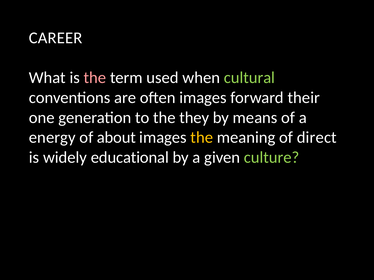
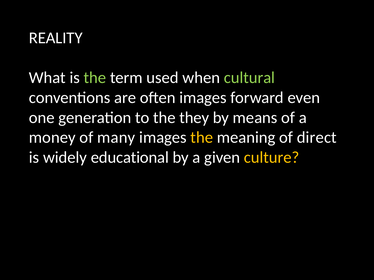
CAREER: CAREER -> REALITY (56, 38)
the colour: pink -> light green (95, 78)
their: their -> even (304, 98)
energy: energy -> money (52, 138)
about: about -> many (116, 138)
culture colour: light green -> yellow (272, 158)
